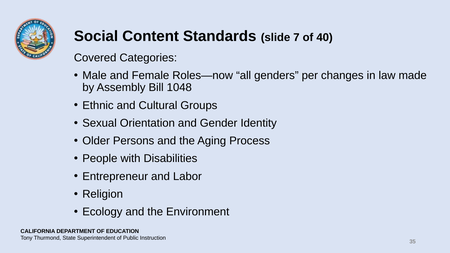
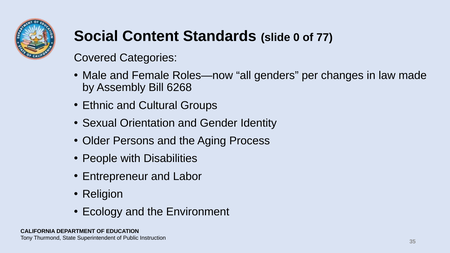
7: 7 -> 0 (296, 37)
40: 40 -> 77 (325, 37)
1048: 1048 -> 6268 (179, 88)
